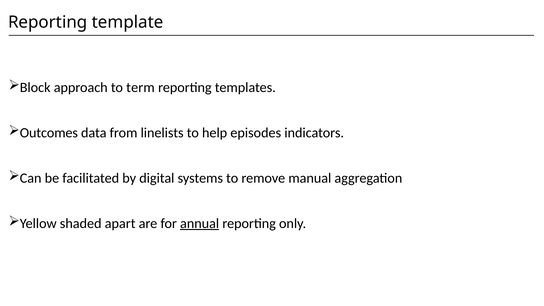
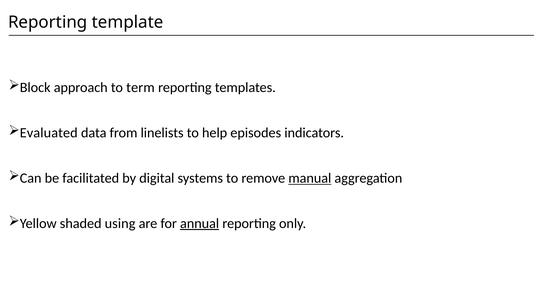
Outcomes: Outcomes -> Evaluated (49, 133)
manual underline: none -> present (310, 178)
apart: apart -> using (120, 223)
